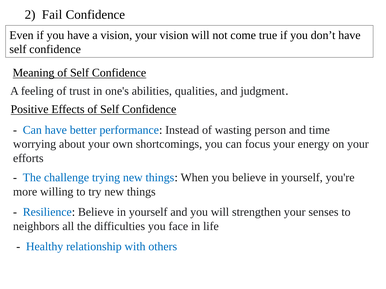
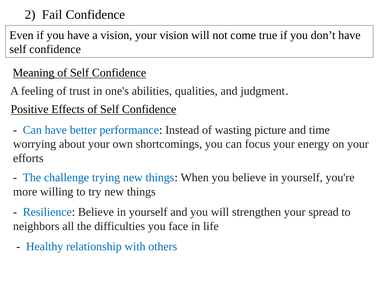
person: person -> picture (270, 130)
senses: senses -> spread (324, 212)
